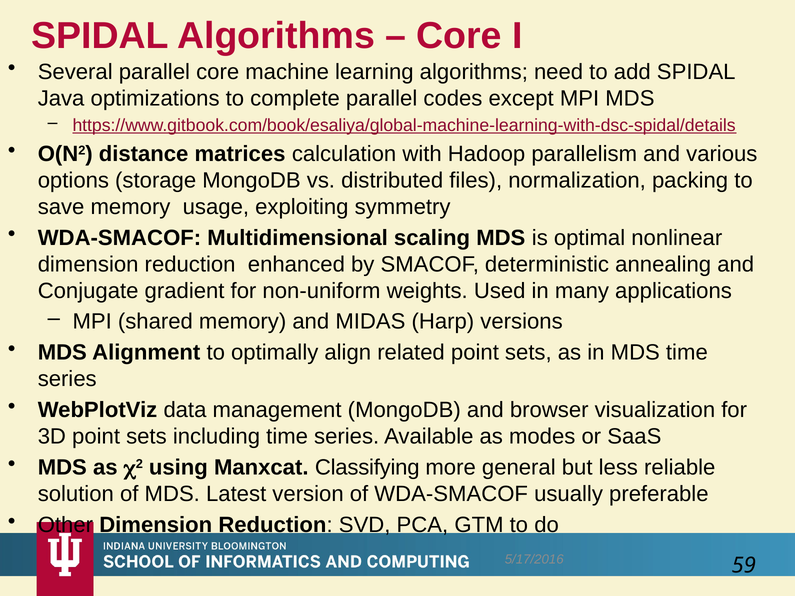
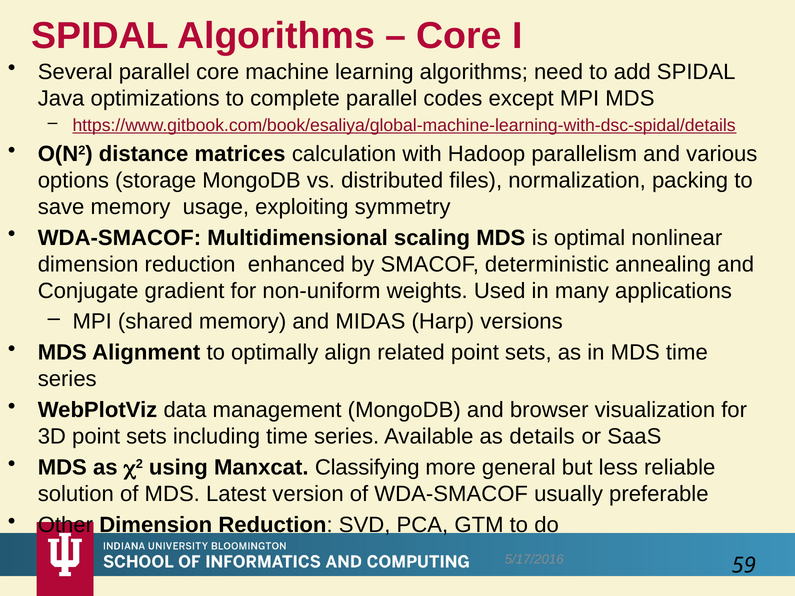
modes: modes -> details (542, 437)
